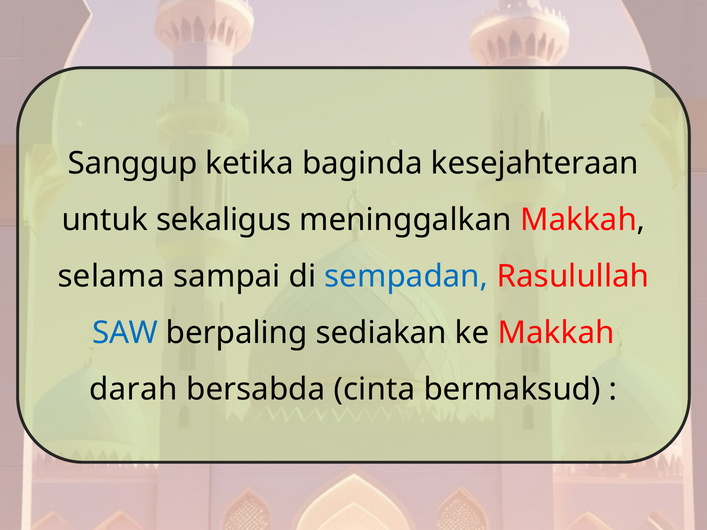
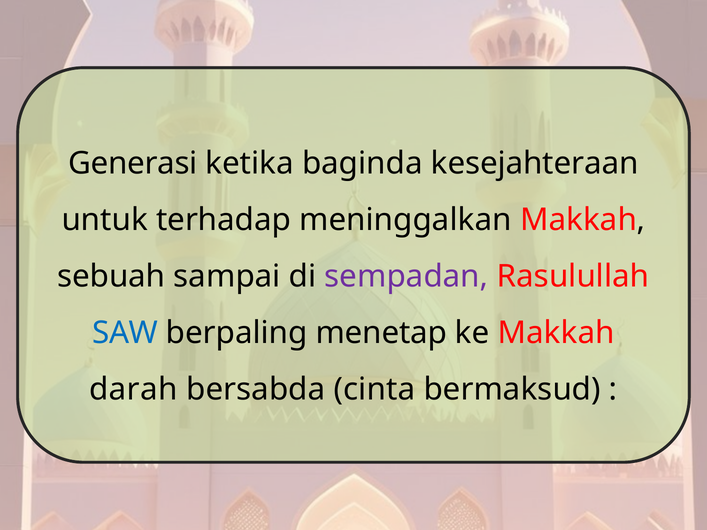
Sanggup: Sanggup -> Generasi (133, 164)
sekaligus: sekaligus -> terhadap (224, 220)
selama: selama -> sebuah (111, 277)
sempadan colour: blue -> purple (406, 277)
sediakan: sediakan -> menetap (381, 333)
